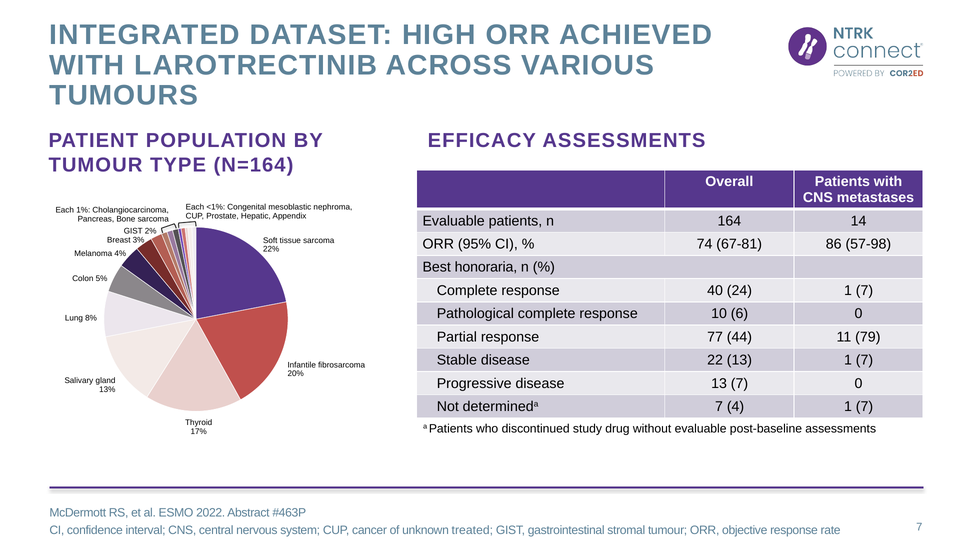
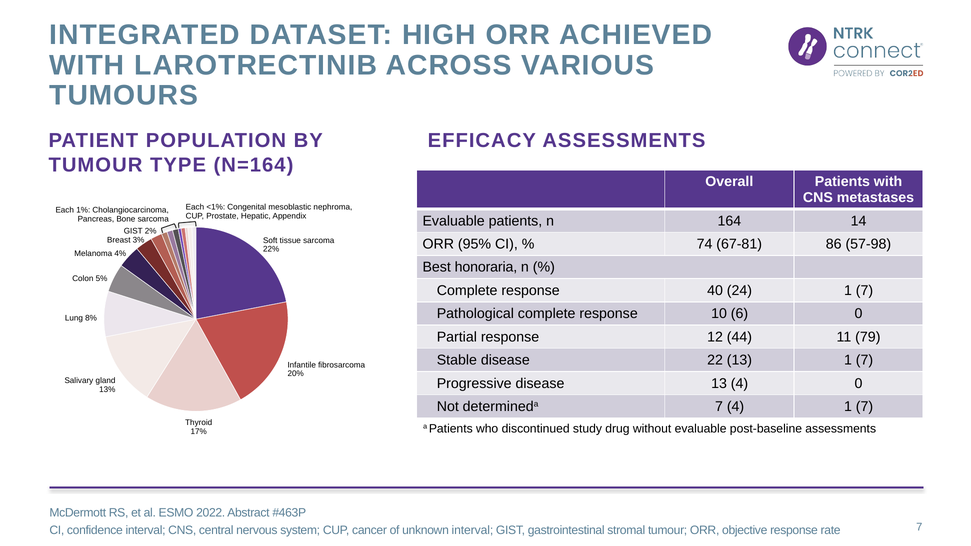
77: 77 -> 12 (715, 337)
13 7: 7 -> 4 (739, 383)
unknown treated: treated -> interval (472, 530)
